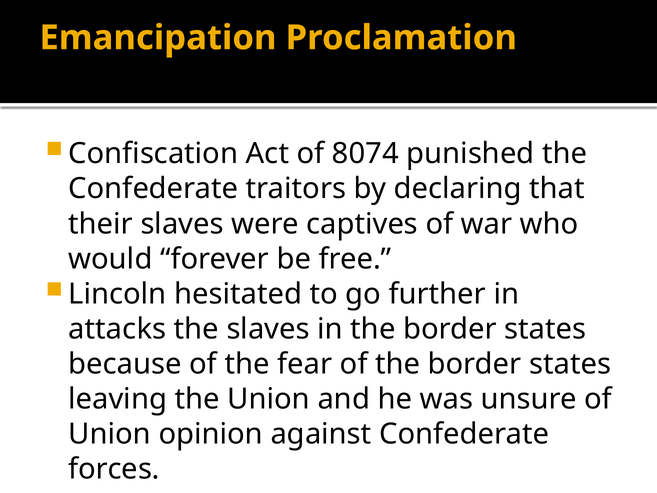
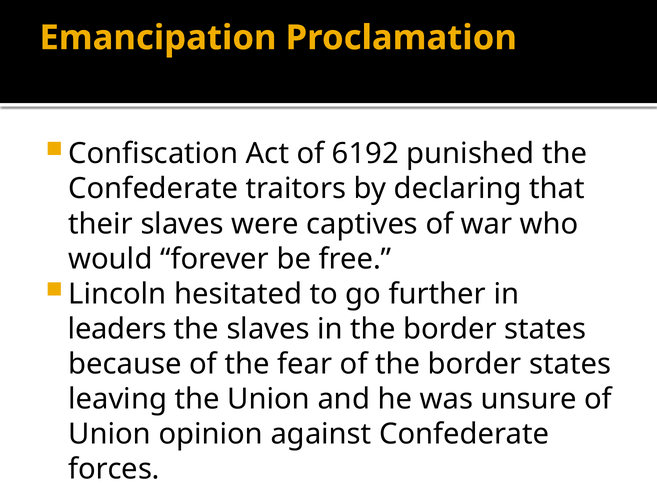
8074: 8074 -> 6192 (365, 154)
attacks: attacks -> leaders (117, 329)
